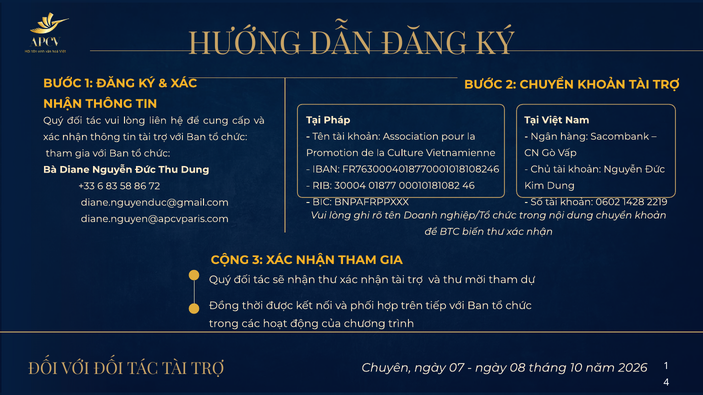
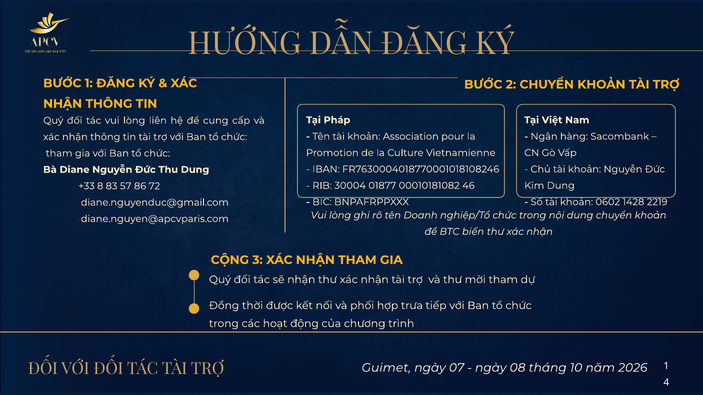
6: 6 -> 8 (100, 186)
58: 58 -> 57 (126, 186)
trên: trên -> trưa (412, 306)
Chuyên: Chuyên -> Guimet (386, 368)
